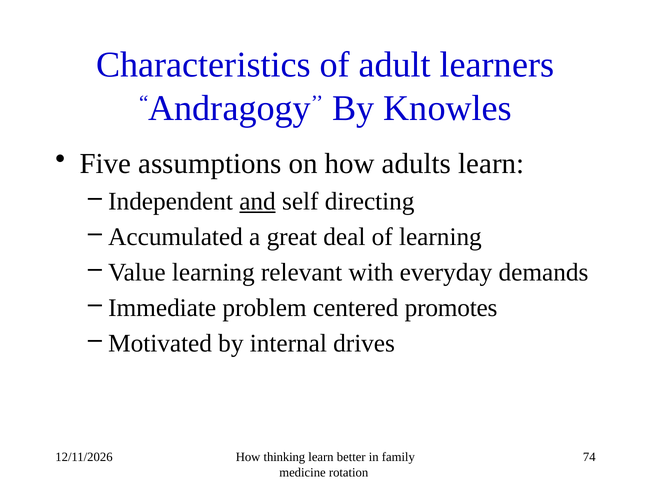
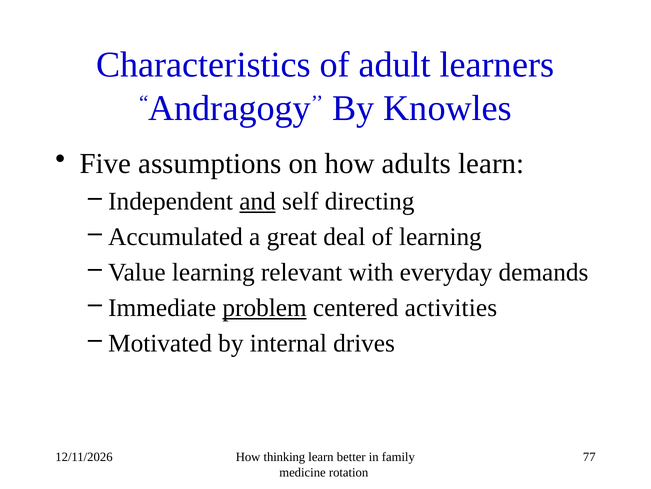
problem underline: none -> present (265, 307)
promotes: promotes -> activities (451, 307)
74: 74 -> 77 (589, 457)
